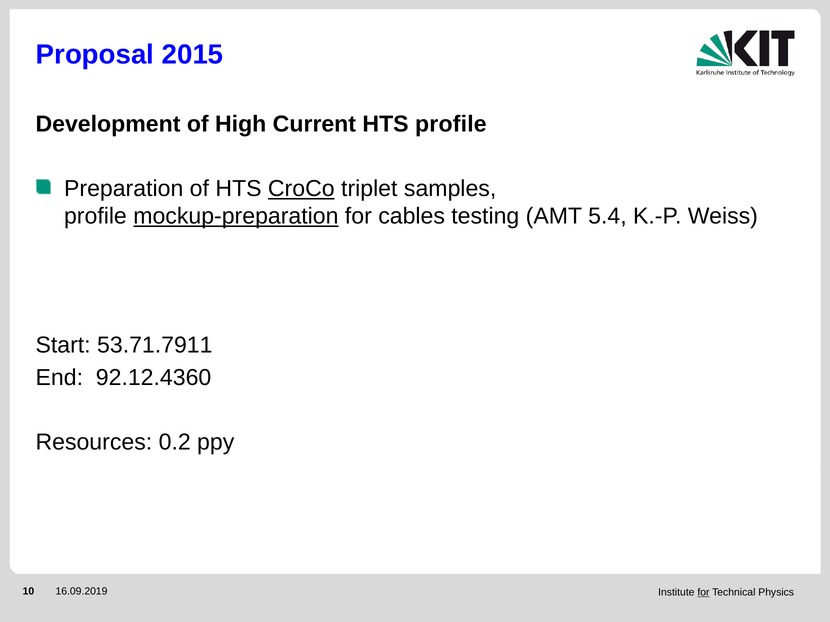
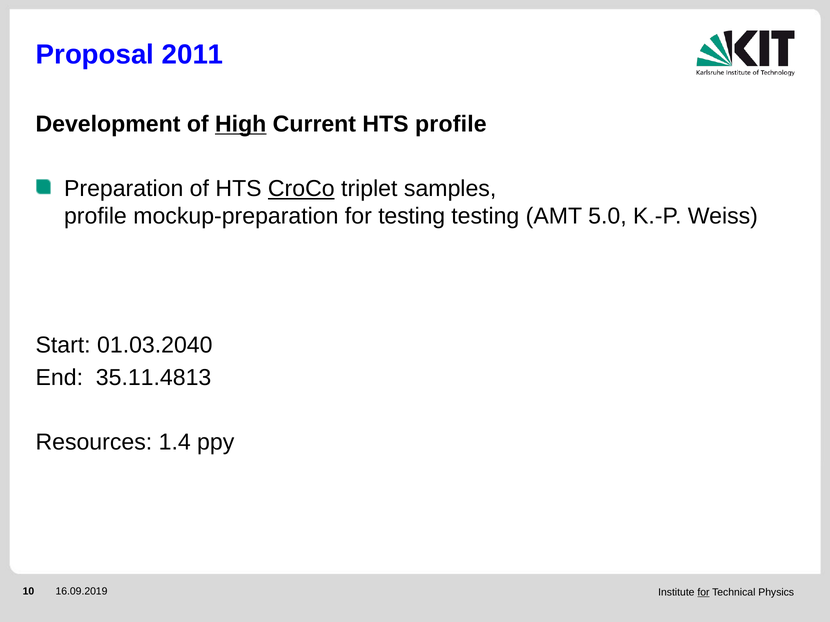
2015: 2015 -> 2011 (193, 55)
High underline: none -> present (241, 124)
mockup-preparation underline: present -> none (236, 216)
for cables: cables -> testing (412, 216)
5.4: 5.4 -> 5.0 (607, 216)
53.71.7911: 53.71.7911 -> 01.03.2040 (155, 346)
92.12.4360: 92.12.4360 -> 35.11.4813 (154, 378)
0.2: 0.2 -> 1.4 (175, 442)
